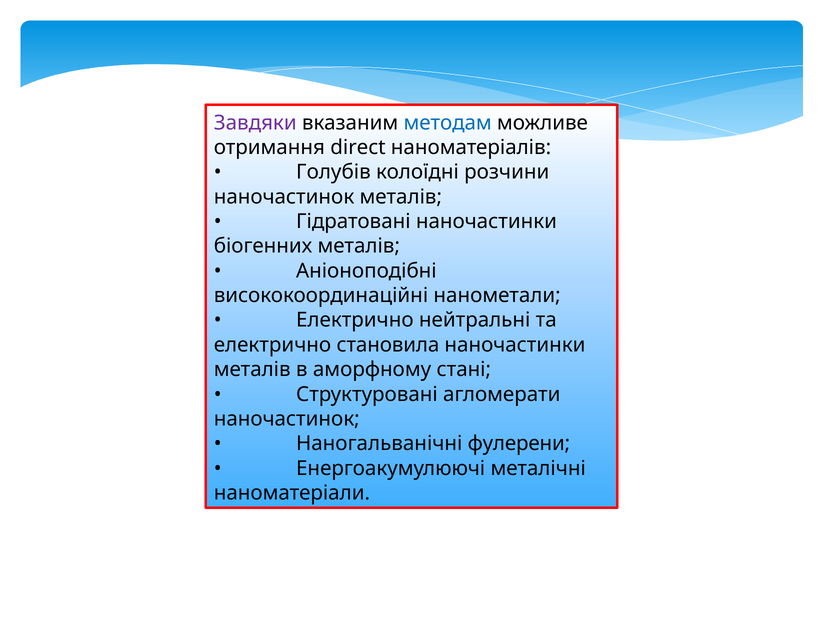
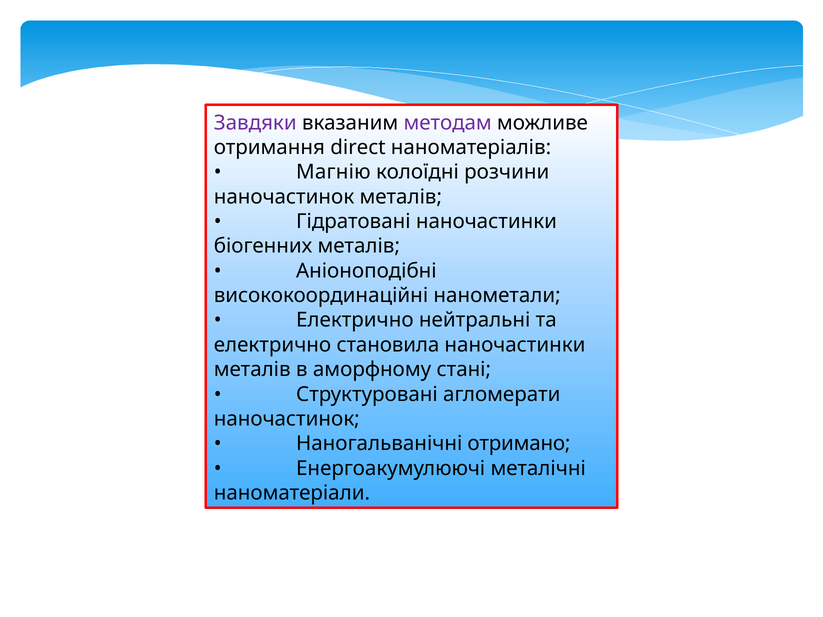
методам colour: blue -> purple (448, 123)
Голубів: Голубів -> Магнію (333, 172)
фулерени: фулерени -> отримано (519, 444)
